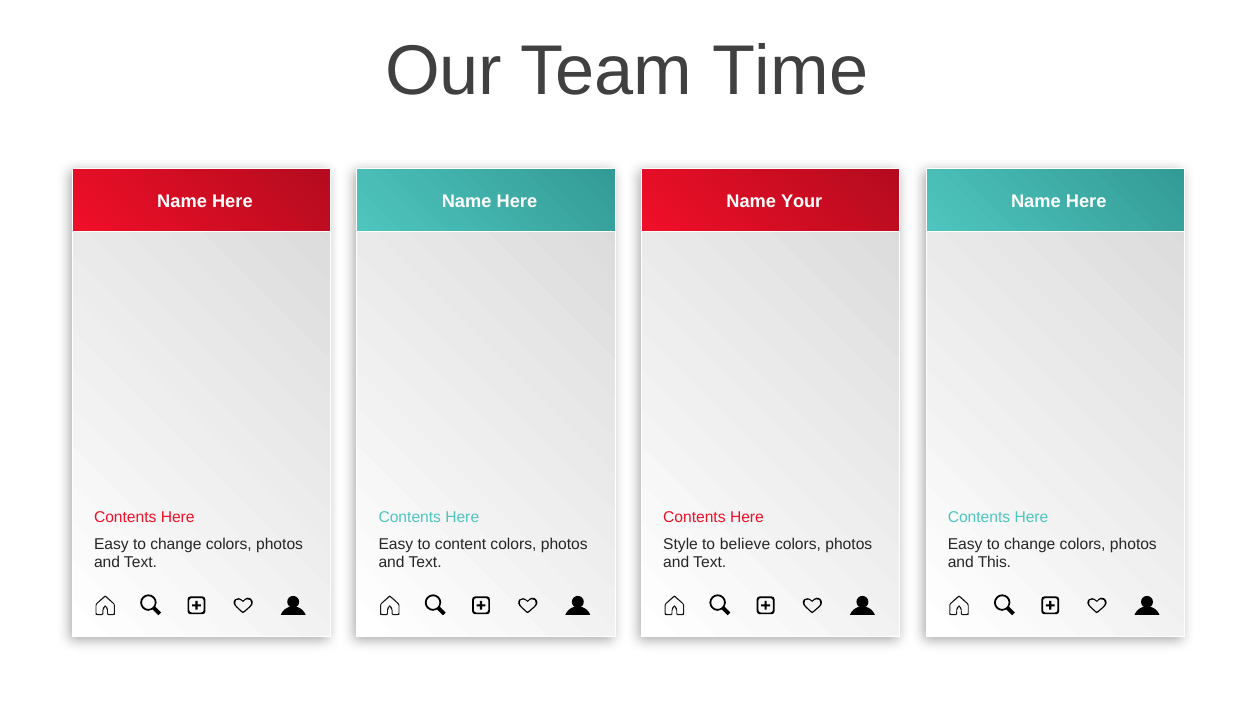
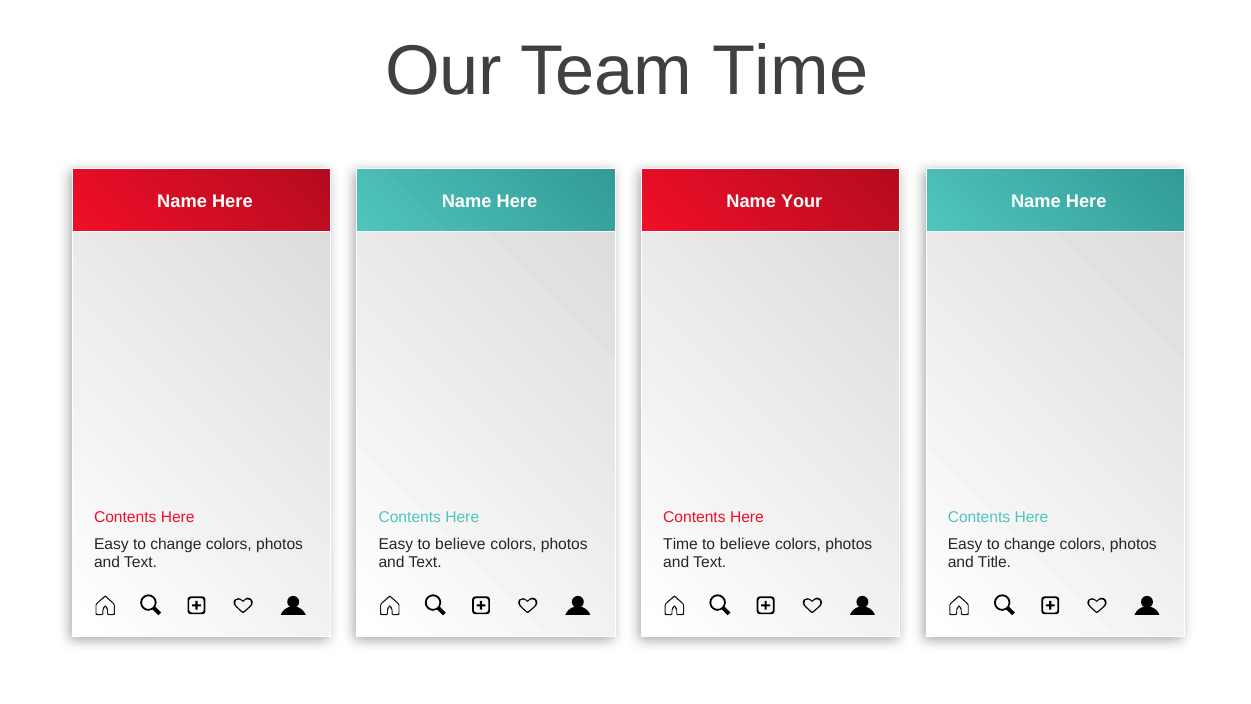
Easy to content: content -> believe (460, 544)
Style: Style -> Time (681, 544)
This: This -> Title (994, 562)
